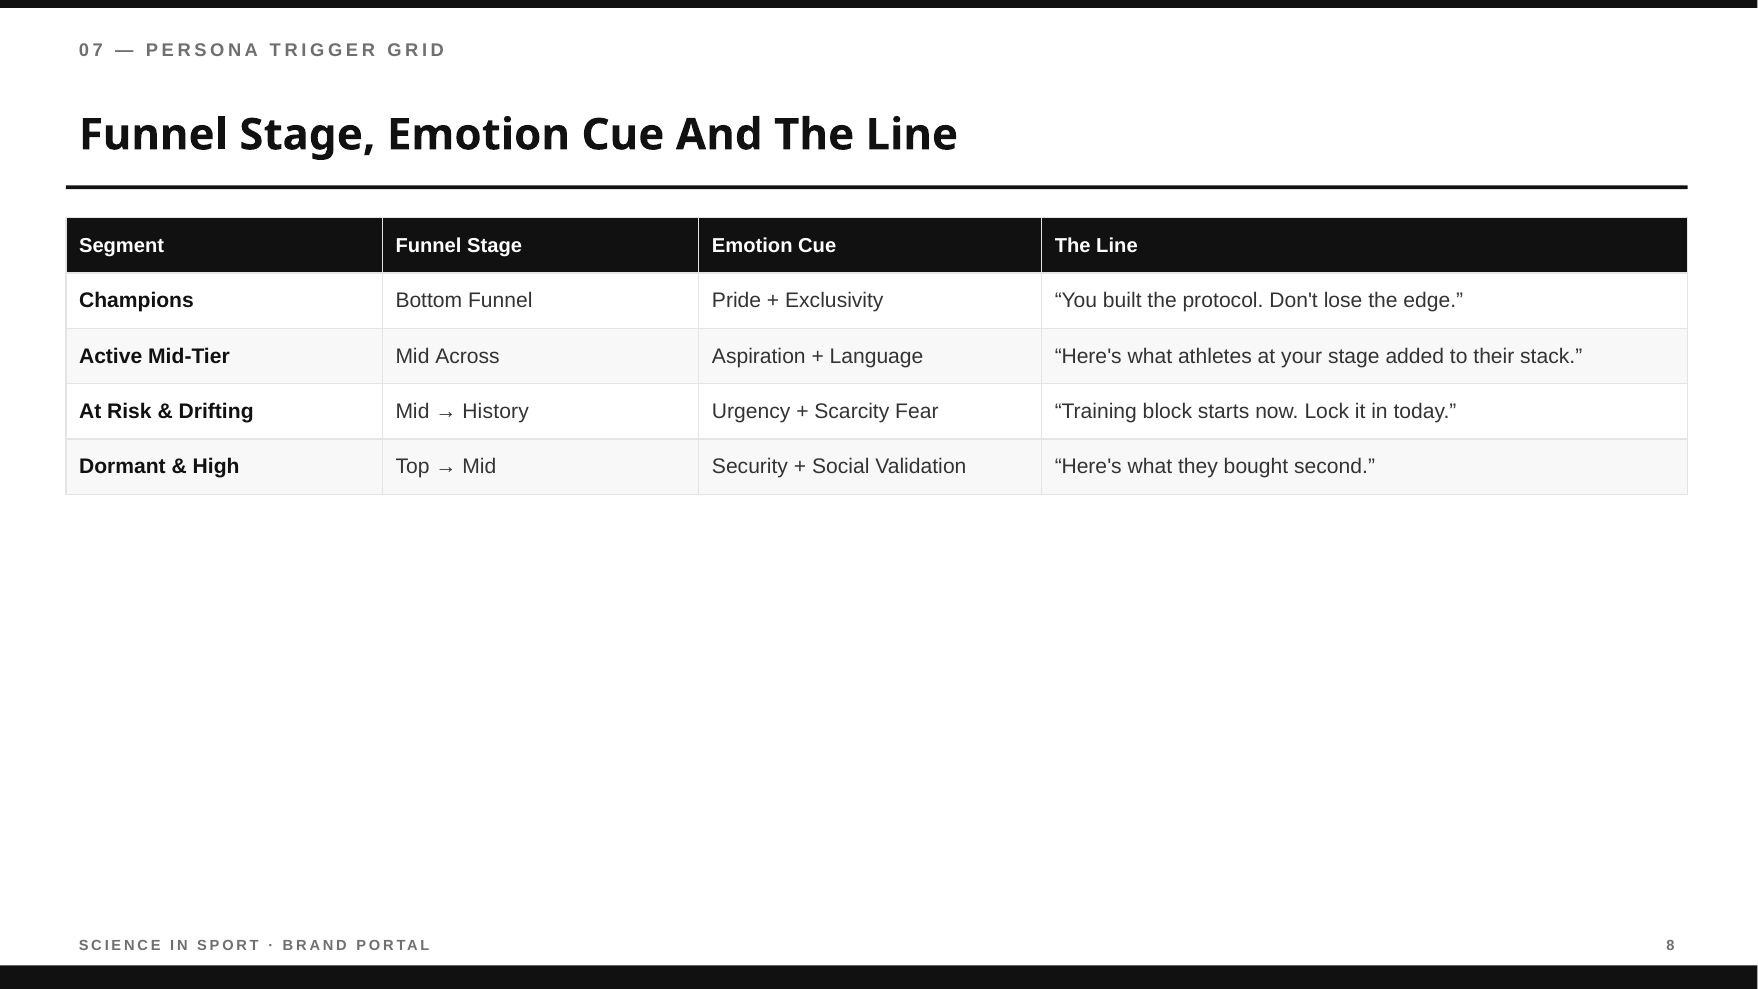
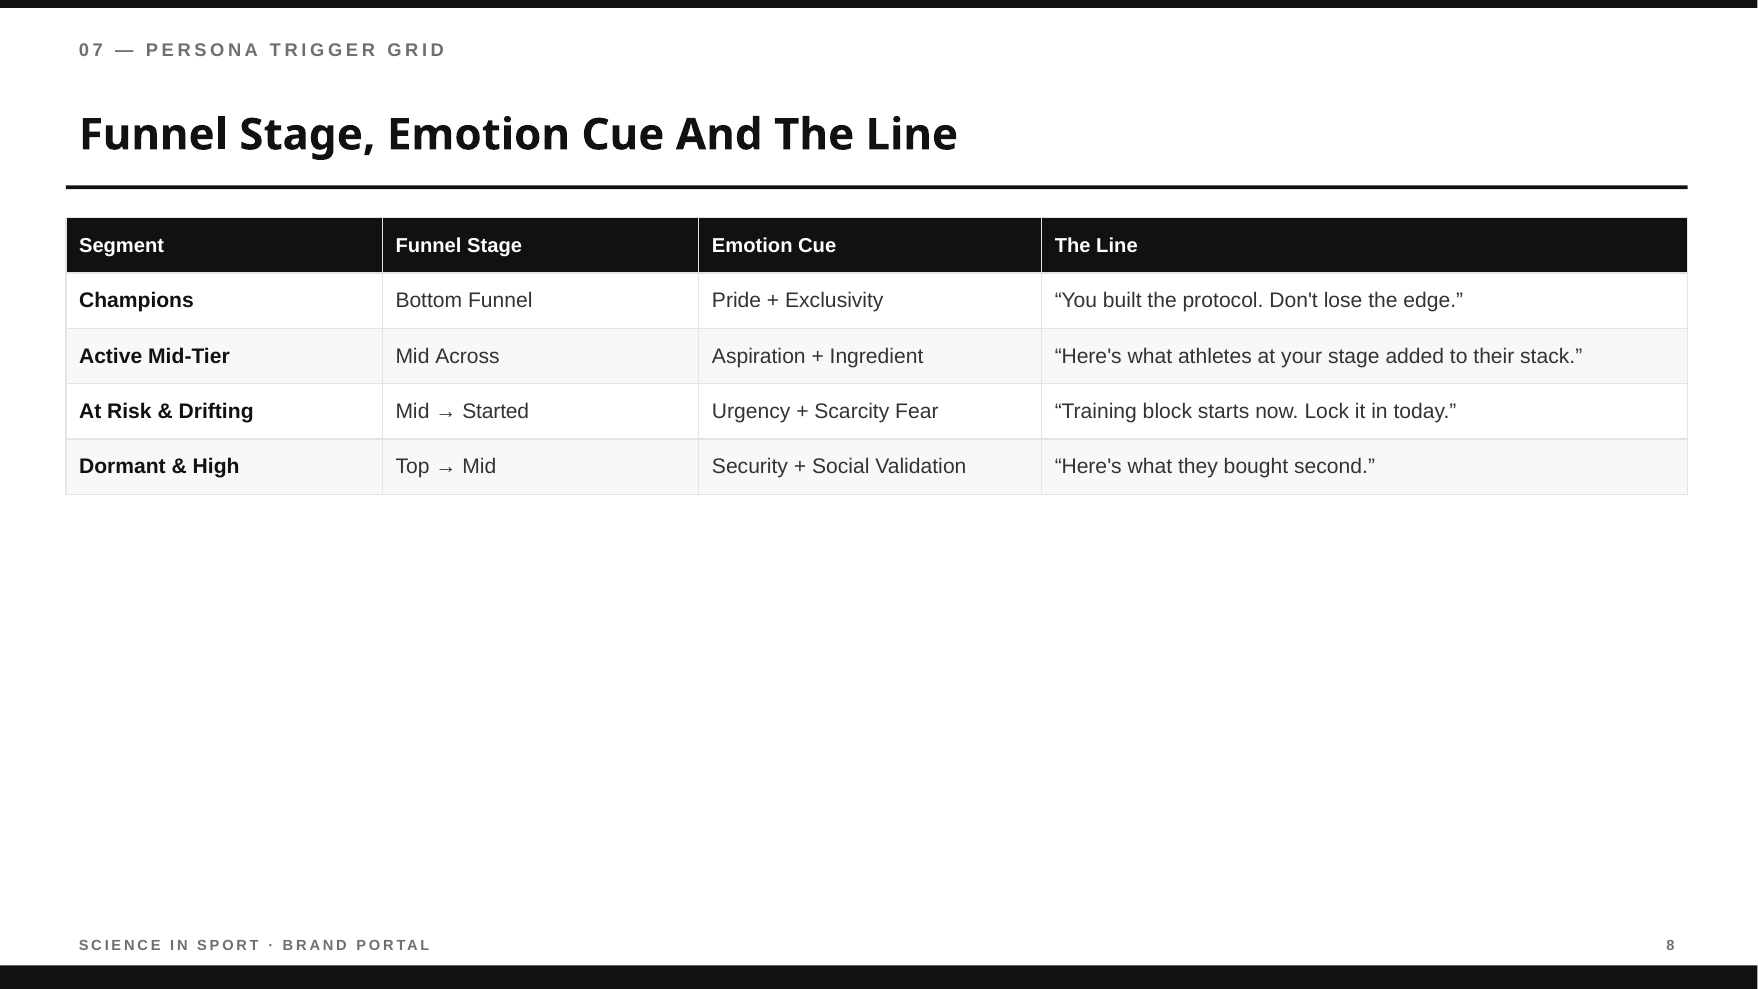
Language: Language -> Ingredient (877, 356)
History: History -> Started (496, 412)
